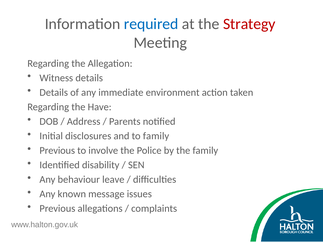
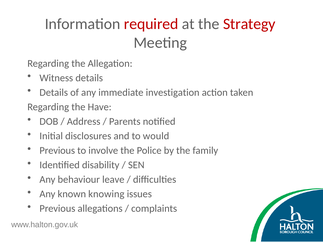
required colour: blue -> red (151, 24)
environment: environment -> investigation (173, 93)
to family: family -> would (156, 136)
message: message -> knowing (106, 194)
